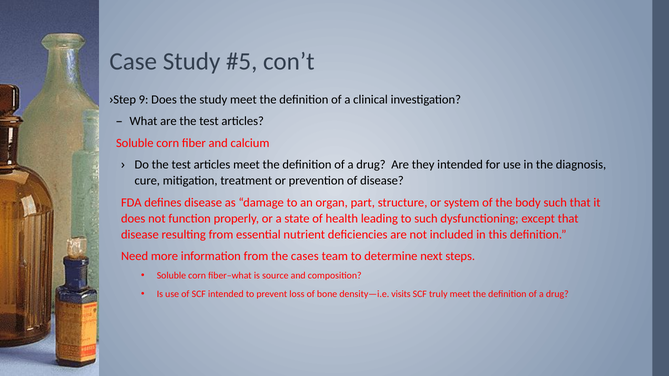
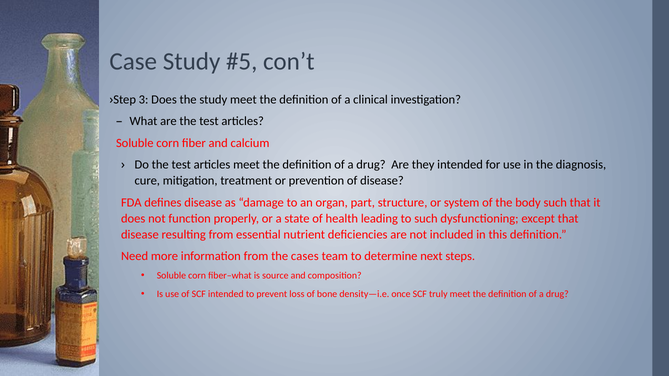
9: 9 -> 3 (144, 100)
visits: visits -> once (401, 294)
